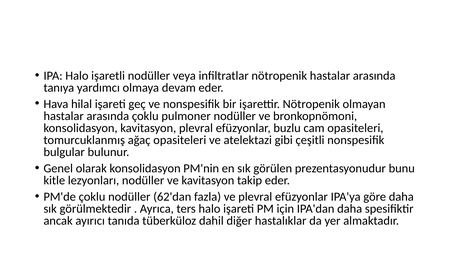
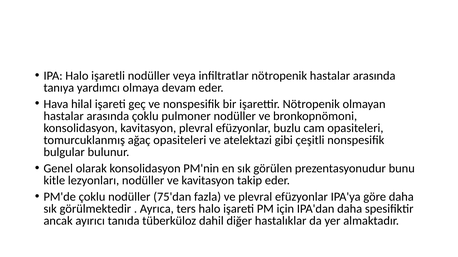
62'dan: 62'dan -> 75'dan (172, 197)
